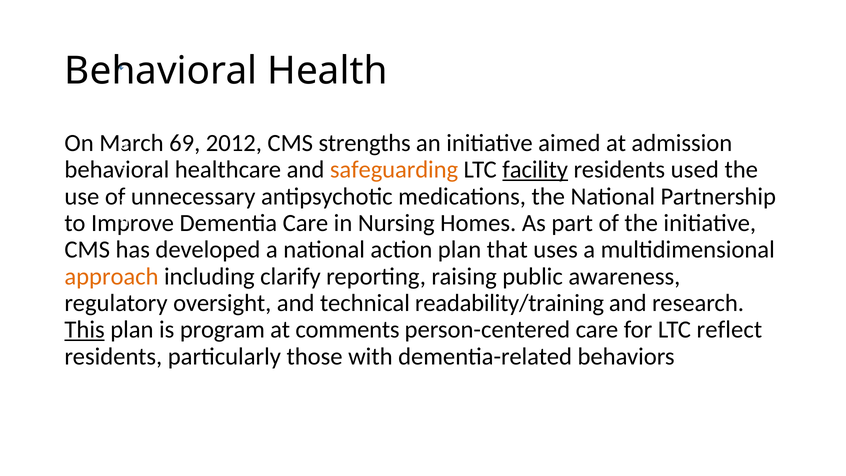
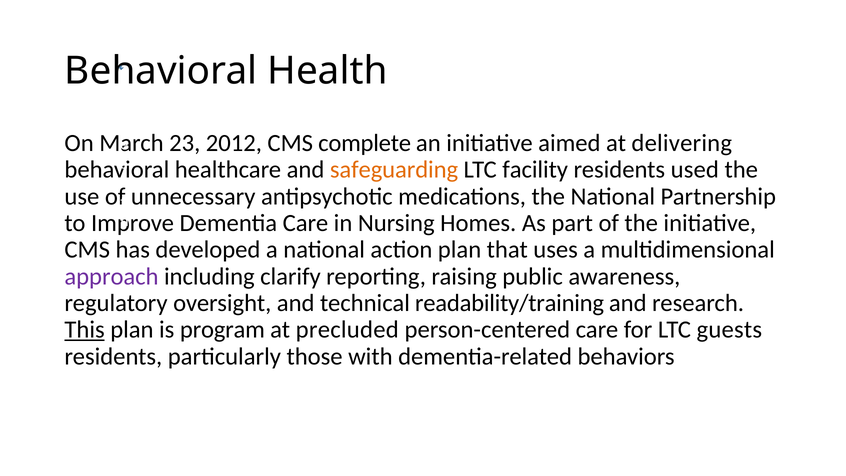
69: 69 -> 23 (185, 143)
strengths: strengths -> complete (365, 143)
admission: admission -> delivering (682, 143)
facility underline: present -> none (535, 170)
approach colour: orange -> purple (111, 276)
comments: comments -> precluded (347, 330)
reflect: reflect -> guests (729, 330)
